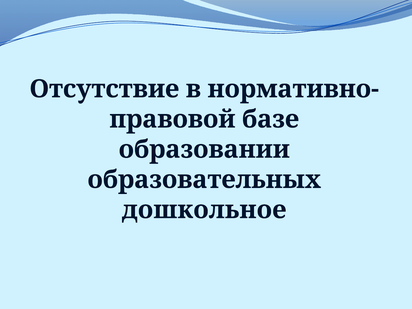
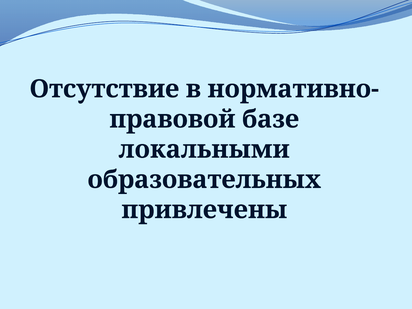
образовании: образовании -> локальными (204, 149)
дошкольное: дошкольное -> привлечены (204, 210)
